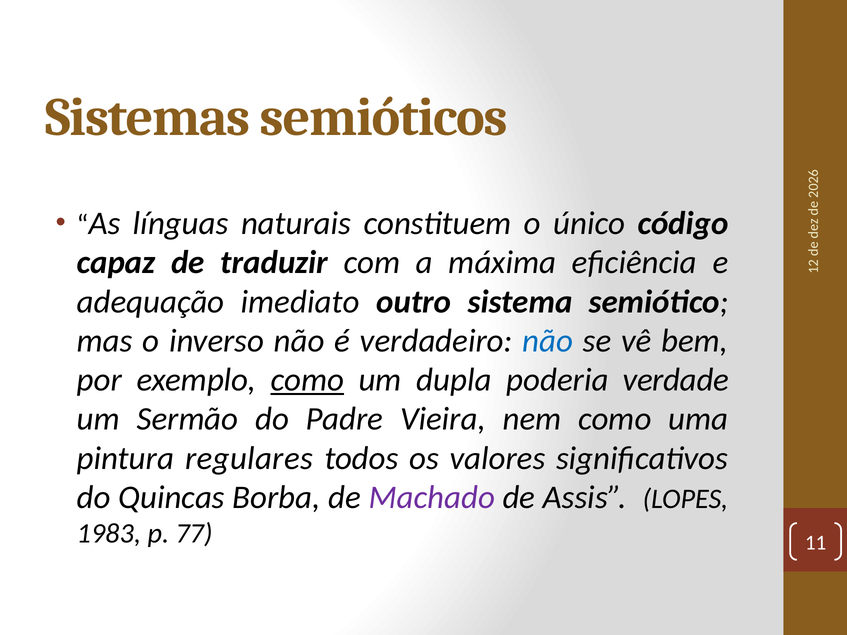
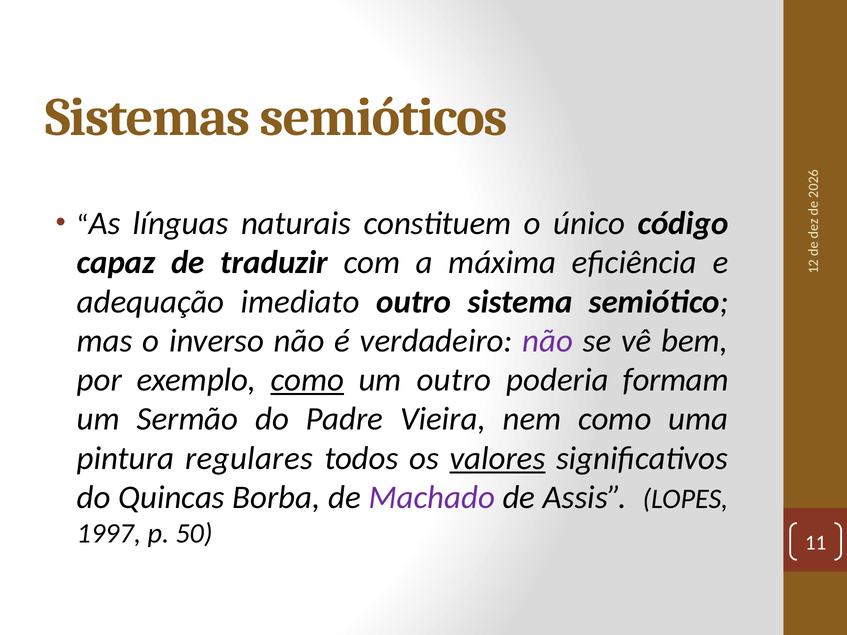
não colour: blue -> purple (548, 341)
um dupla: dupla -> outro (454, 380)
verdade: verdade -> formam (676, 380)
valores underline: none -> present (498, 458)
1983: 1983 -> 1997 (109, 534)
77: 77 -> 50 (194, 534)
